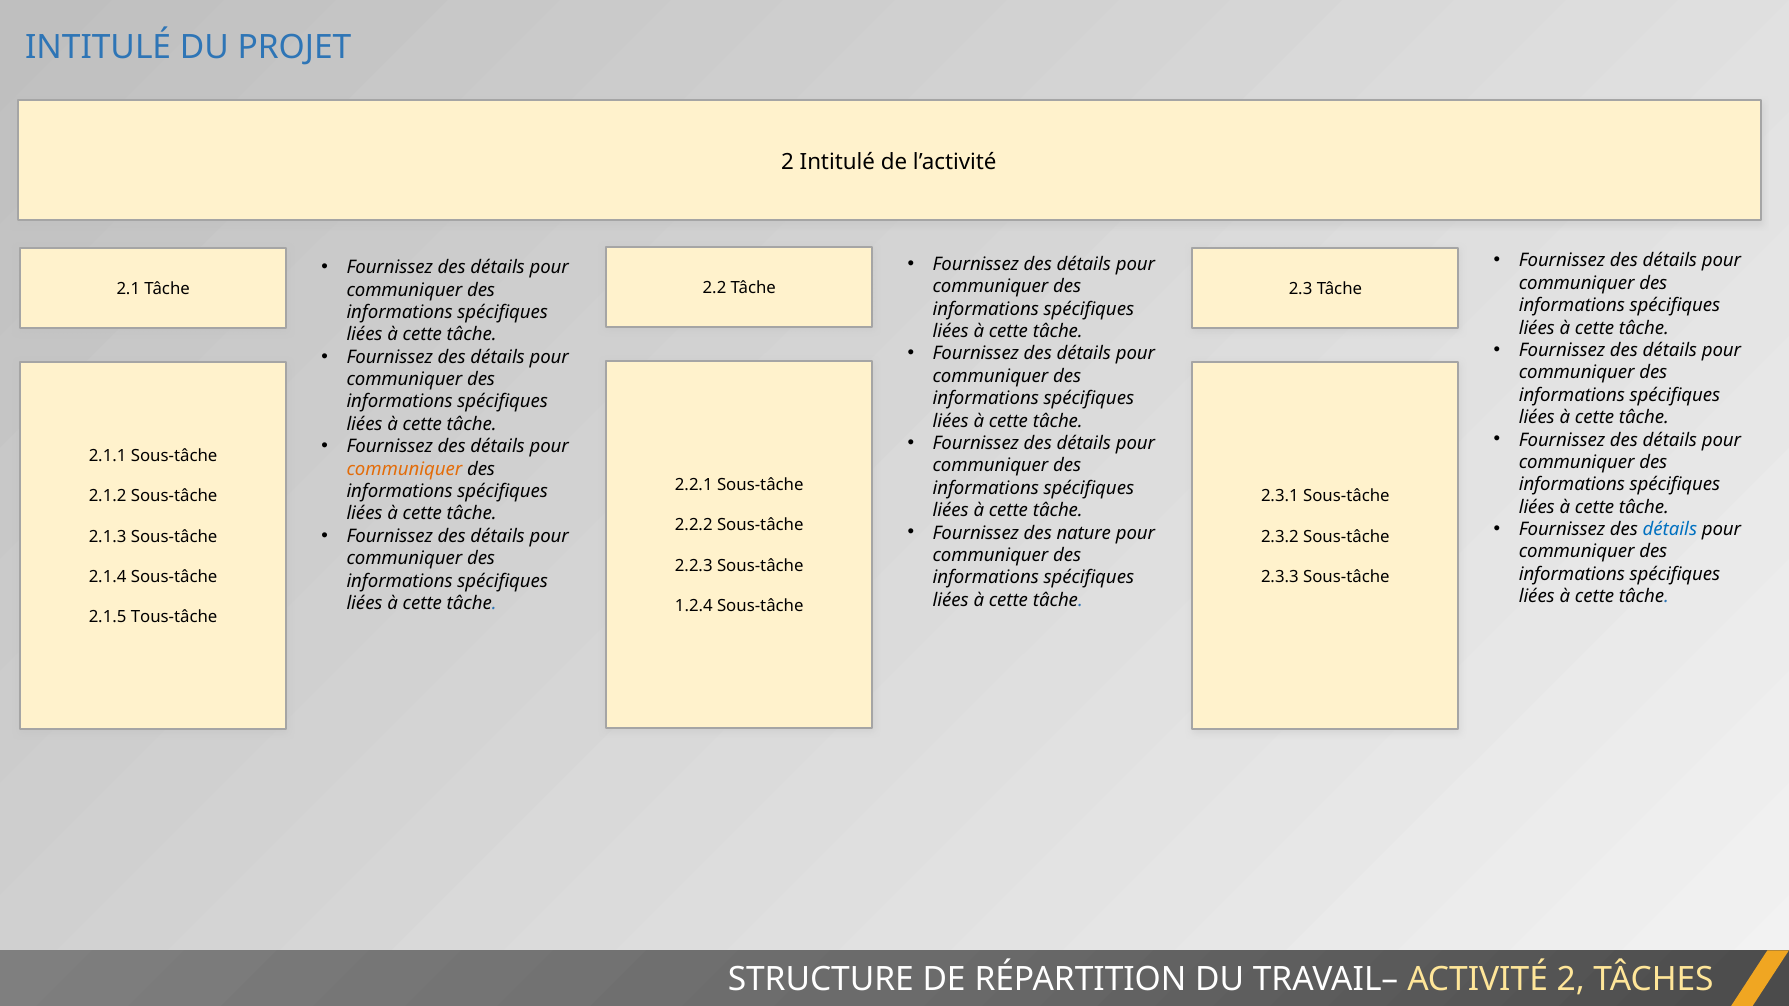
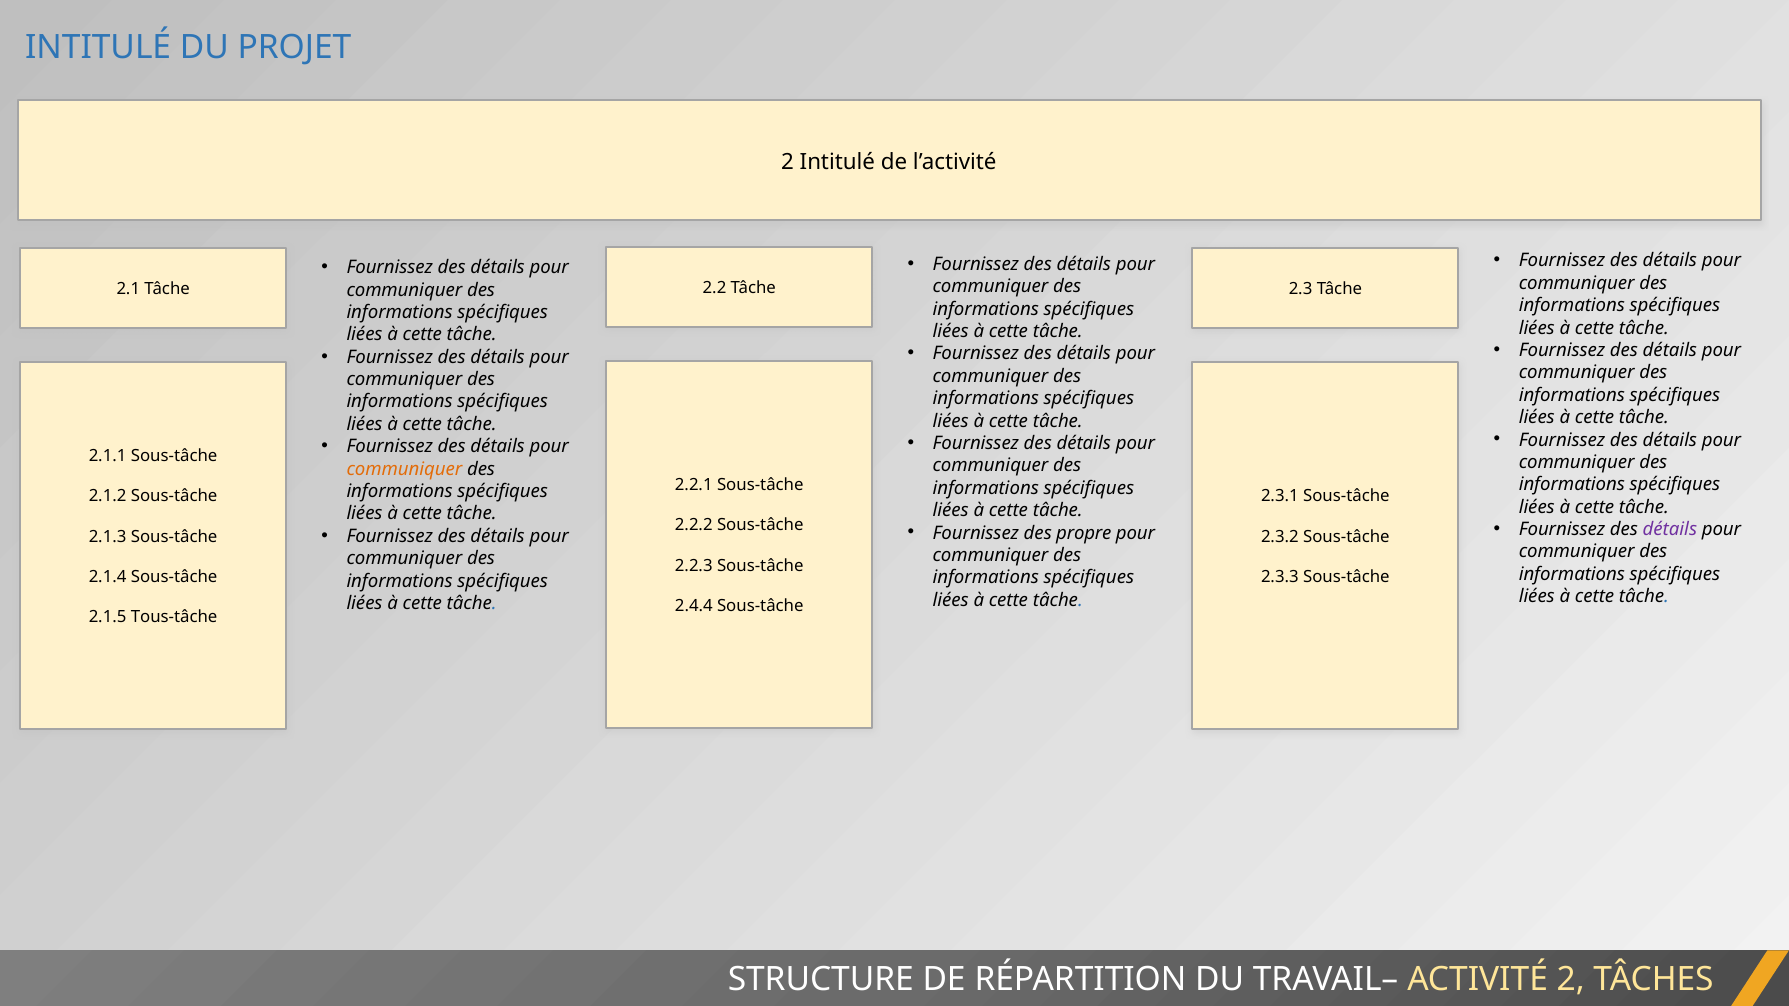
détails colour: blue -> purple (1670, 530)
nature: nature -> propre (1084, 533)
1.2.4: 1.2.4 -> 2.4.4 (694, 606)
